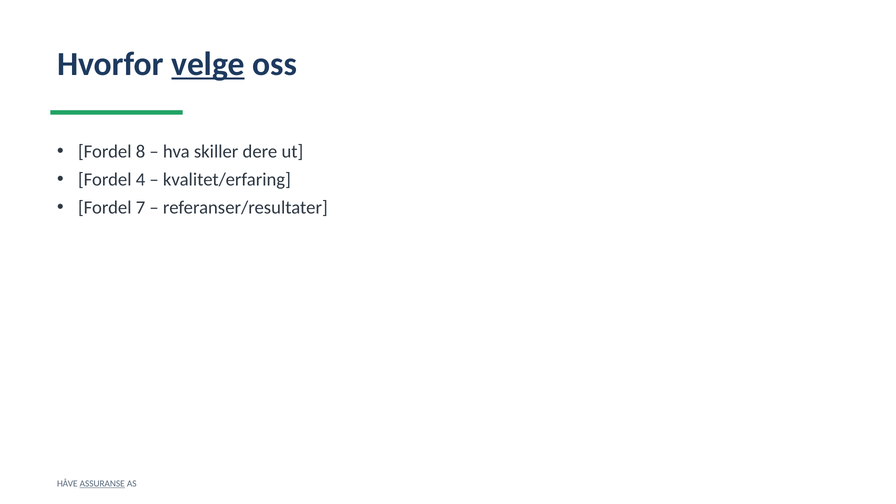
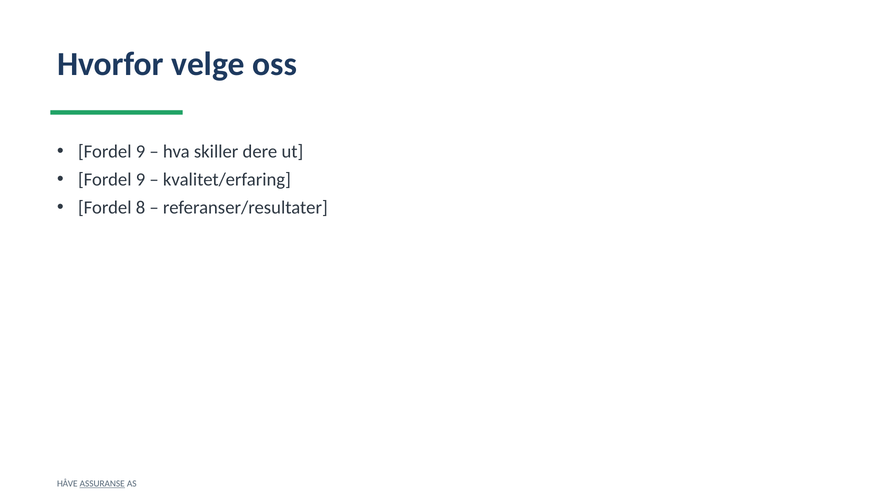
velge underline: present -> none (208, 64)
8: 8 -> 9 (141, 152)
4: 4 -> 9 (141, 180)
7: 7 -> 8 (141, 208)
